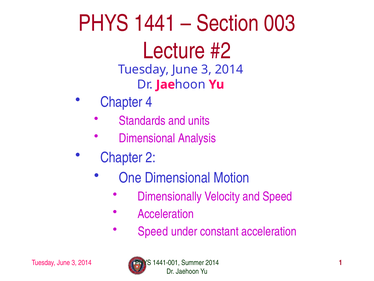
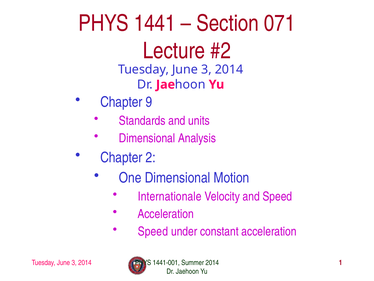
003: 003 -> 071 (280, 23)
4: 4 -> 9 (149, 102)
Dimensionally: Dimensionally -> Internationale (170, 196)
